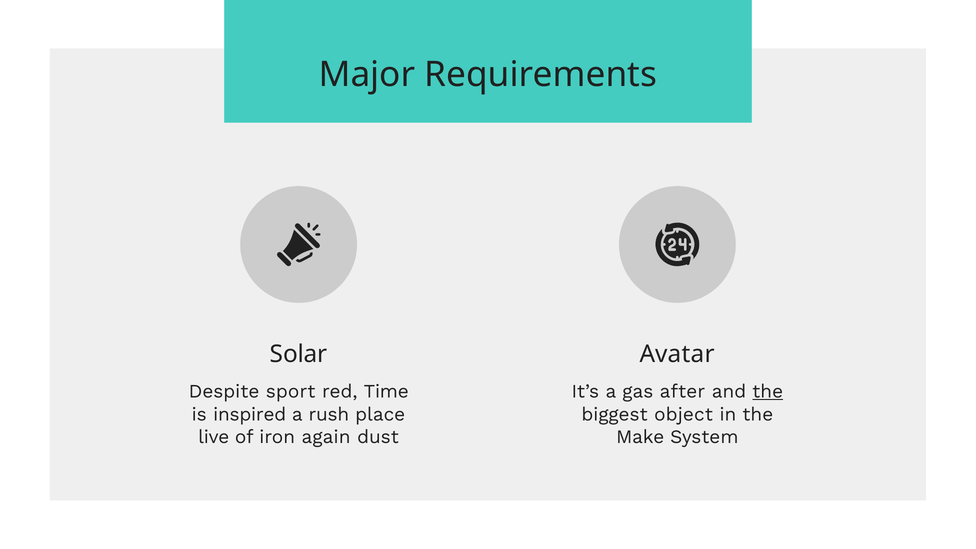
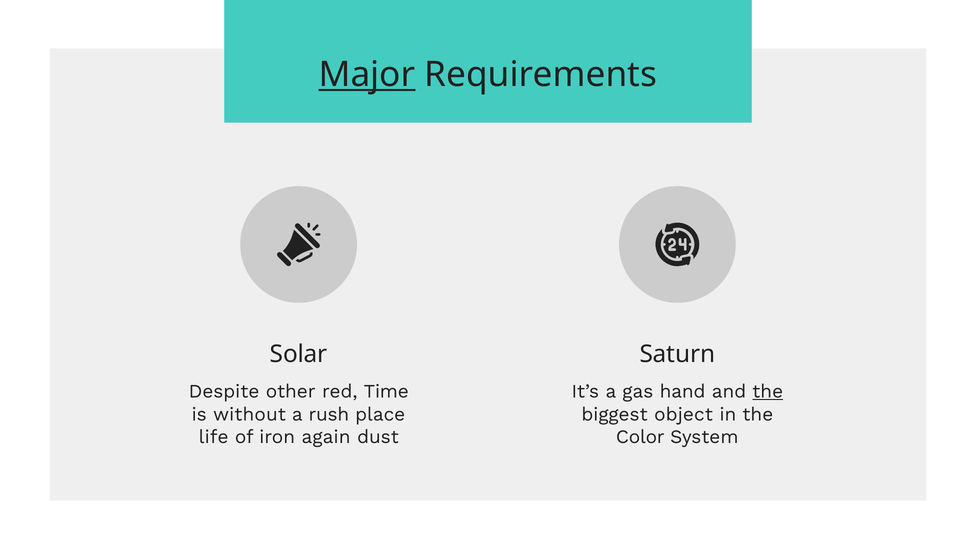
Major underline: none -> present (367, 75)
Avatar: Avatar -> Saturn (677, 354)
sport: sport -> other (291, 392)
after: after -> hand (683, 392)
inspired: inspired -> without (249, 414)
live: live -> life (214, 437)
Make: Make -> Color (640, 437)
